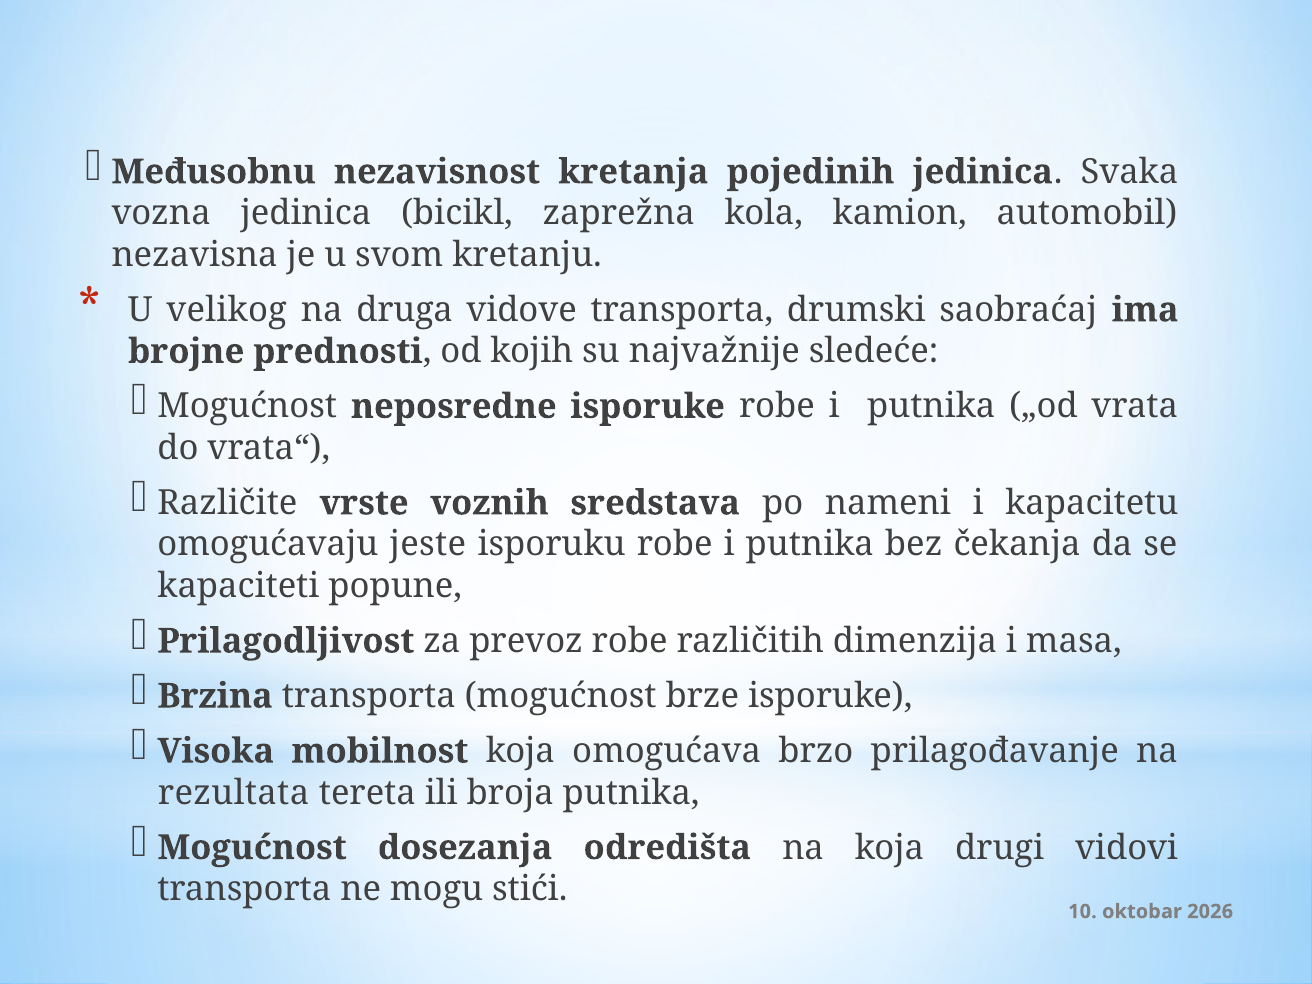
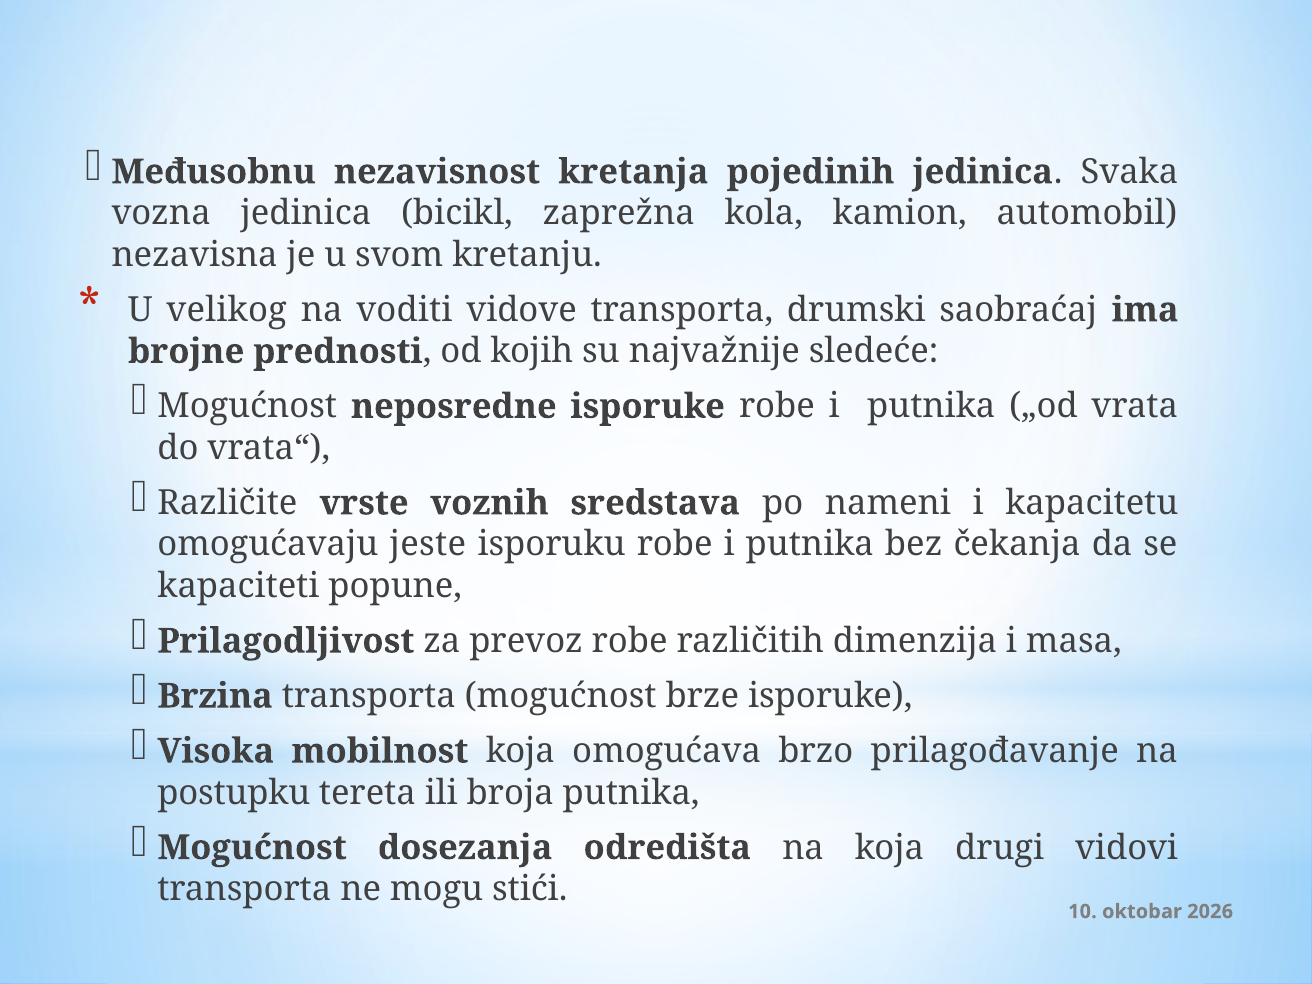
druga: druga -> voditi (404, 310)
rezultata: rezultata -> postupku (234, 793)
